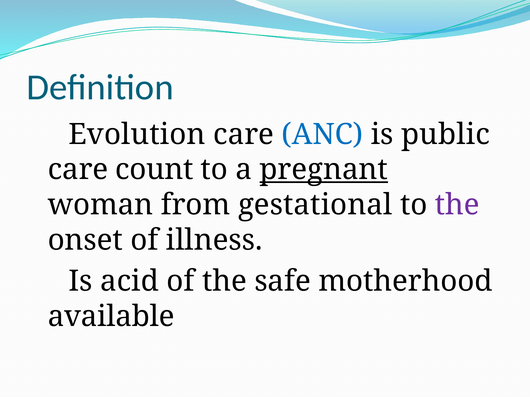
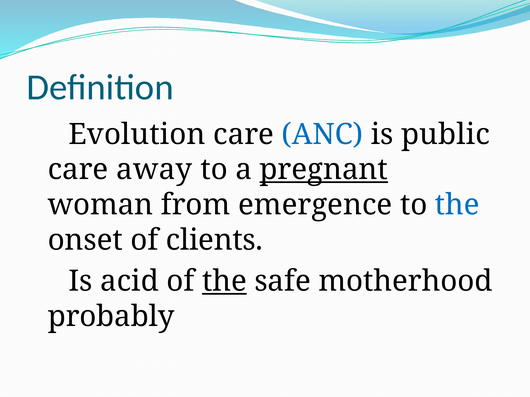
count: count -> away (154, 170)
gestational: gestational -> emergence (315, 205)
the colour: purple -> blue (457, 205)
illness: illness -> clients (214, 240)
the underline: none -> present (224, 282)
available: available -> probably (111, 317)
